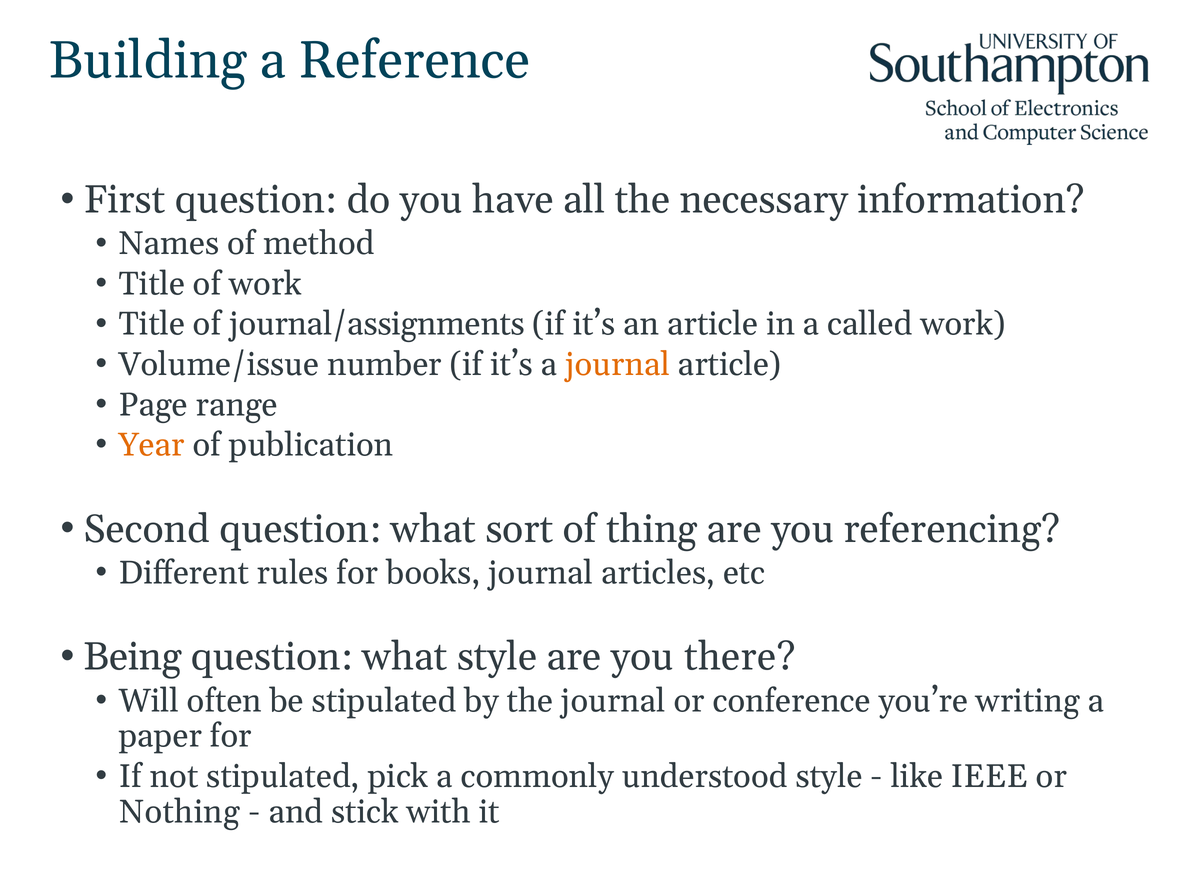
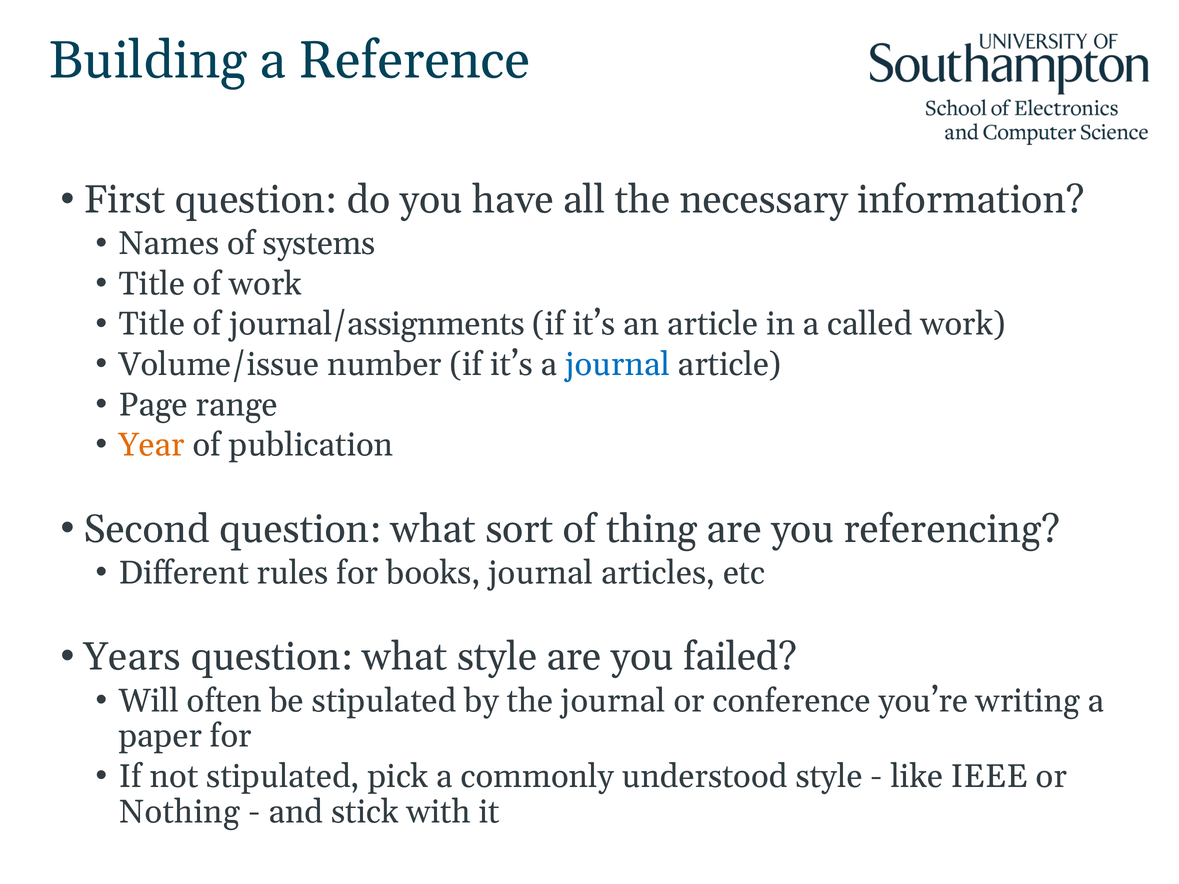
method: method -> systems (319, 244)
journal colour: orange -> blue (618, 365)
Being: Being -> Years (132, 657)
there: there -> failed (740, 657)
